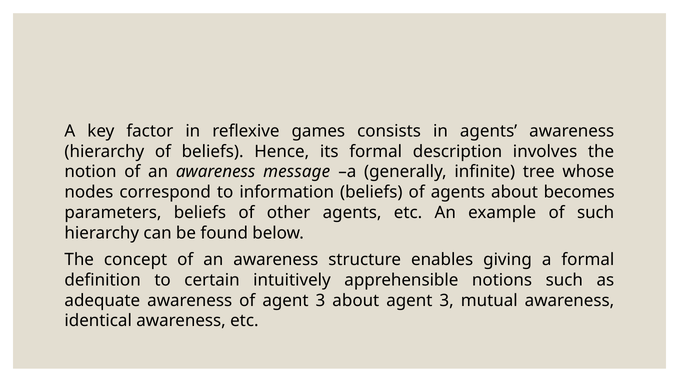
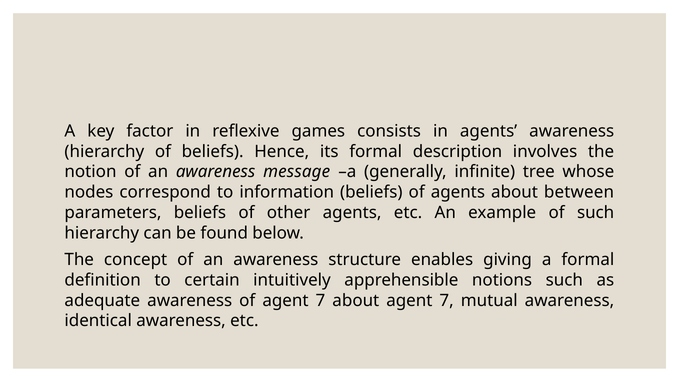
becomes: becomes -> between (579, 192)
of agent 3: 3 -> 7 (320, 300)
about agent 3: 3 -> 7 (447, 300)
